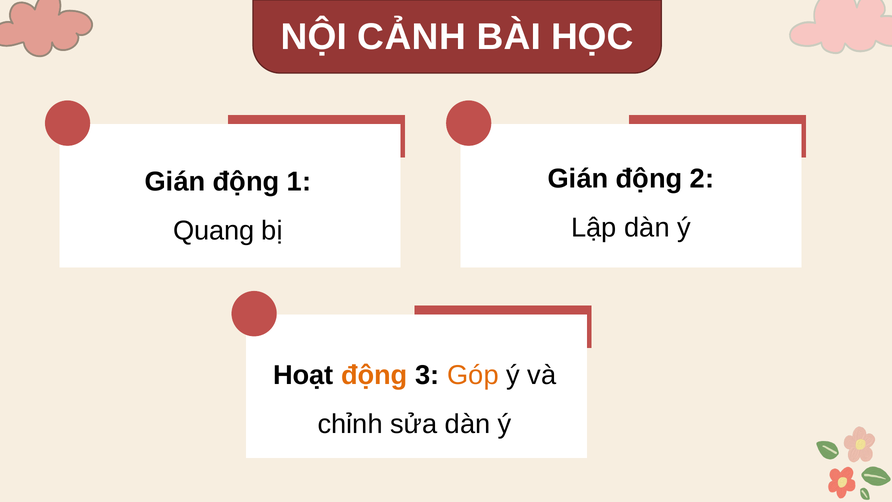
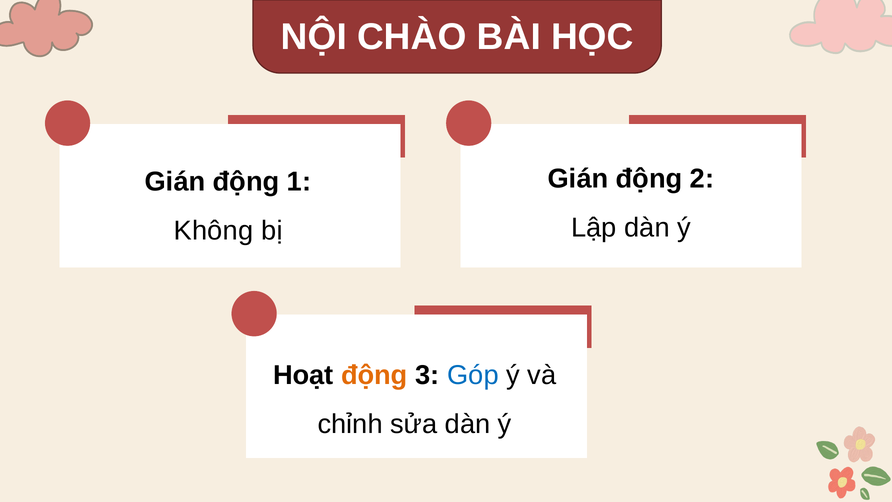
CẢNH: CẢNH -> CHÀO (412, 37)
Quang: Quang -> Không (214, 231)
Góp colour: orange -> blue (473, 375)
